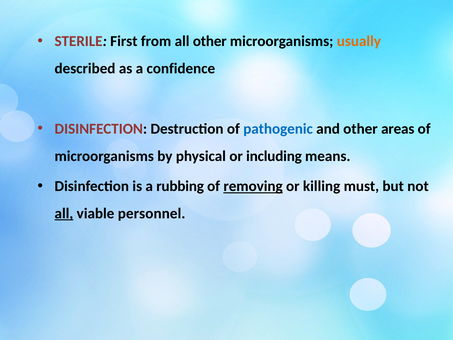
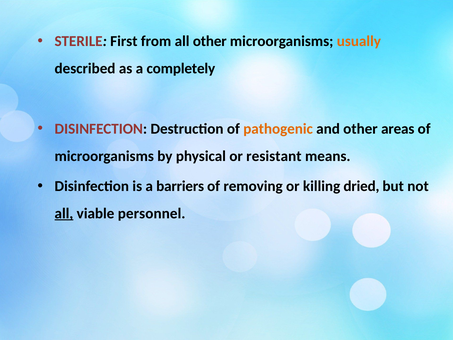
confidence: confidence -> completely (181, 68)
pathogenic colour: blue -> orange (278, 129)
including: including -> resistant (274, 156)
rubbing: rubbing -> barriers (180, 186)
removing underline: present -> none (253, 186)
must: must -> dried (361, 186)
